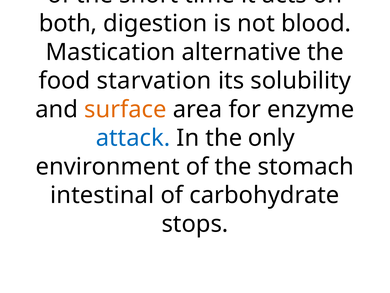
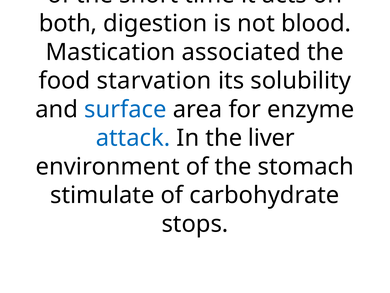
alternative: alternative -> associated (241, 52)
surface colour: orange -> blue (125, 109)
only: only -> liver (271, 138)
intestinal: intestinal -> stimulate (102, 195)
